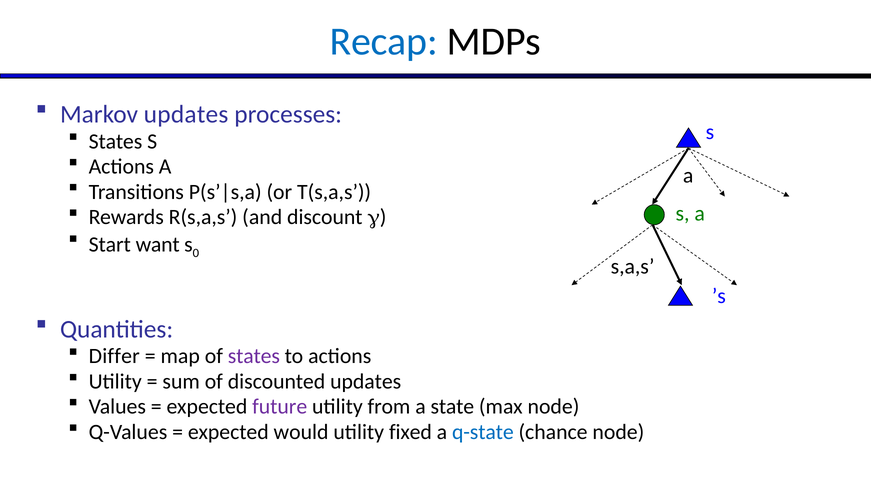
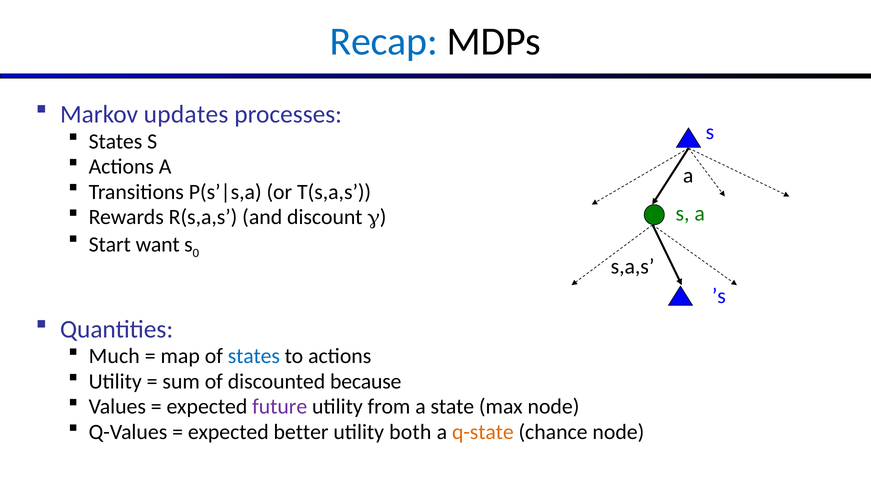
Differ: Differ -> Much (114, 356)
states colour: purple -> blue (254, 356)
discounted updates: updates -> because (366, 381)
would: would -> better (301, 432)
fixed: fixed -> both (410, 432)
q-state colour: blue -> orange (483, 432)
